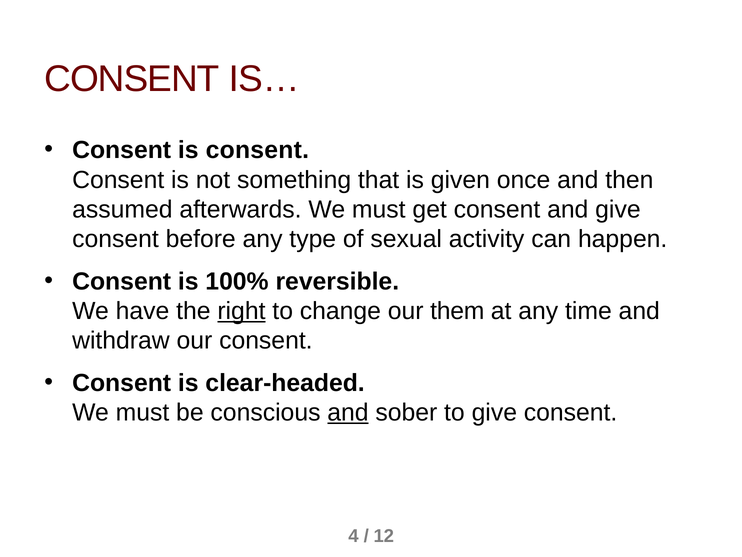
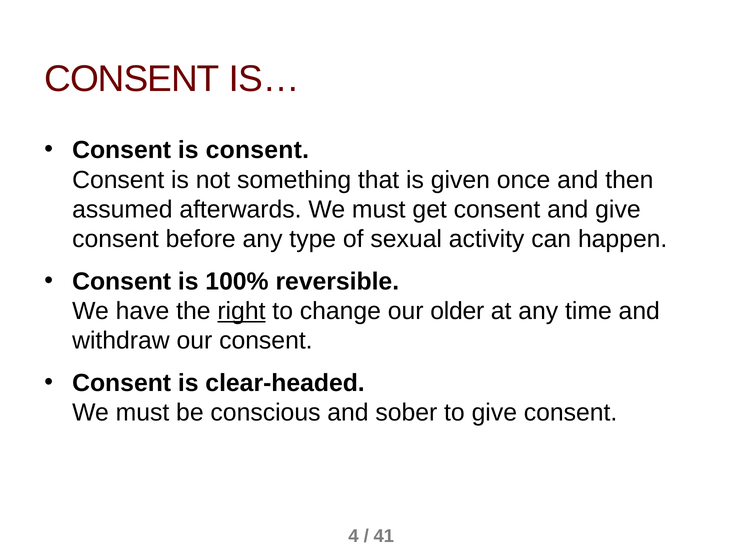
them: them -> older (457, 311)
and underline: present -> none (348, 412)
12: 12 -> 41 (384, 535)
